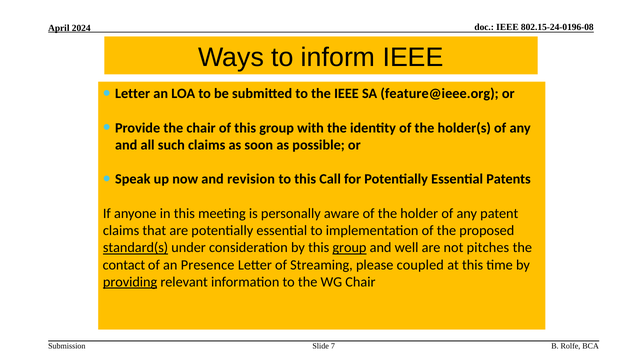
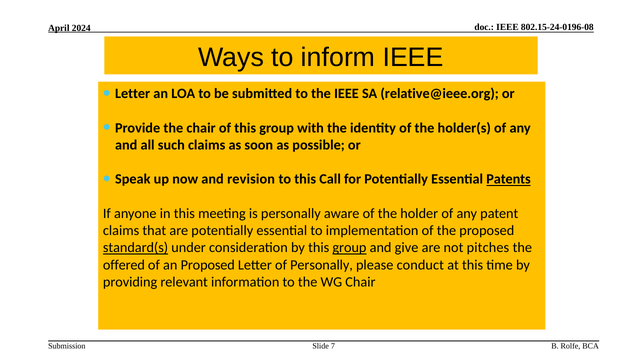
feature@ieee.org: feature@ieee.org -> relative@ieee.org (440, 94)
Patents underline: none -> present (509, 179)
well: well -> give (407, 248)
contact: contact -> offered (124, 265)
an Presence: Presence -> Proposed (208, 265)
of Streaming: Streaming -> Personally (322, 265)
coupled: coupled -> conduct (420, 265)
providing underline: present -> none (130, 282)
